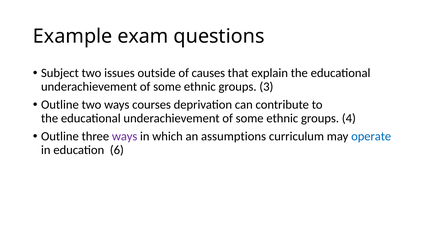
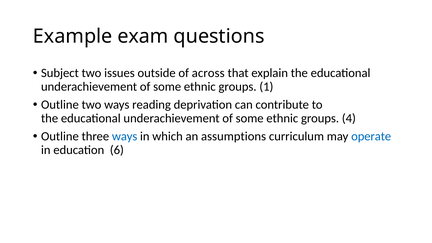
causes: causes -> across (208, 73)
3: 3 -> 1 (266, 87)
courses: courses -> reading (152, 105)
ways colour: purple -> blue (125, 136)
